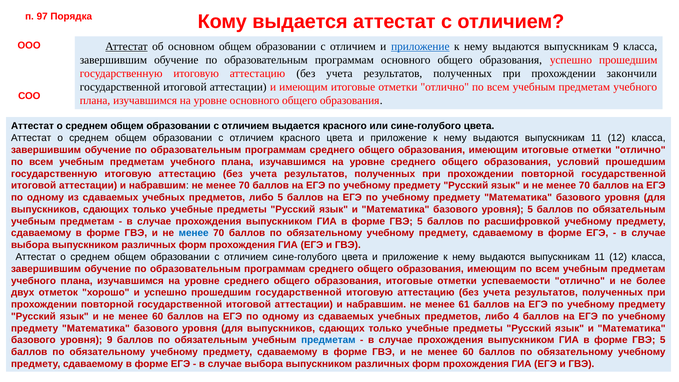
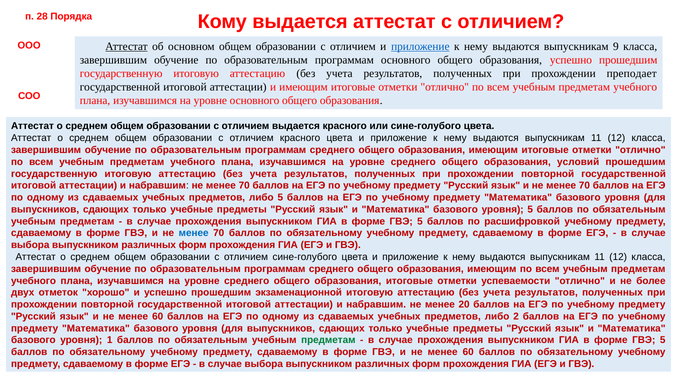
97: 97 -> 28 (42, 17)
закончили: закончили -> преподает (632, 73)
прошедшим государственной: государственной -> экзаменационной (299, 293)
61: 61 -> 20 (464, 304)
4: 4 -> 2 (516, 316)
уровня 9: 9 -> 1 (110, 340)
предметам colour: blue -> green (328, 340)
